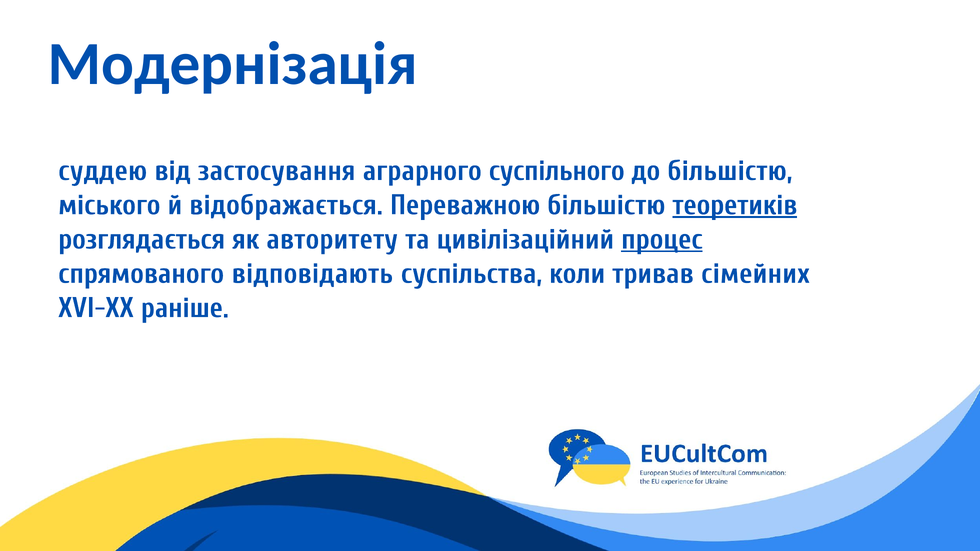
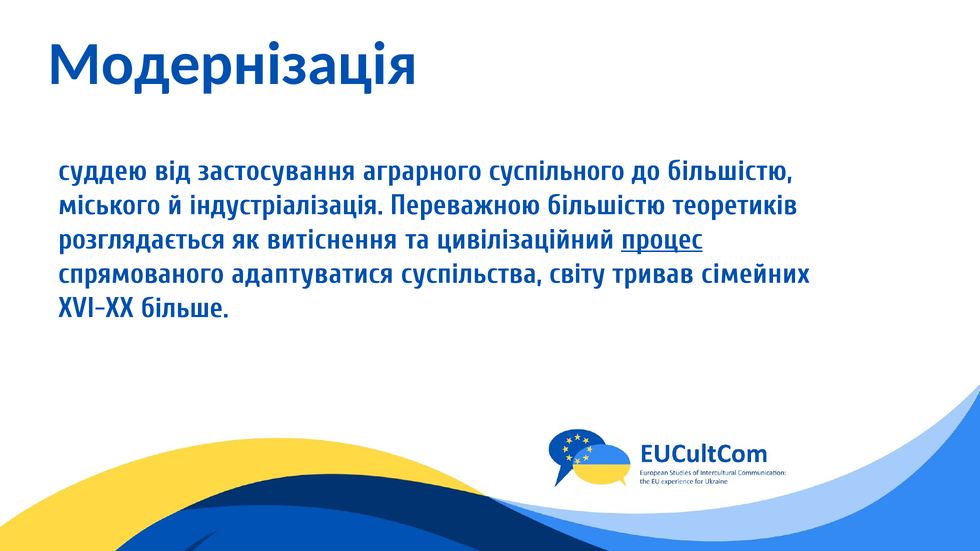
відображається: відображається -> індустріалізація (286, 205)
теоретиків underline: present -> none (735, 205)
авторитету: авторитету -> витіснення (332, 239)
відповідають: відповідають -> адаптуватися (312, 273)
коли: коли -> світу (577, 273)
раніше: раніше -> більше (185, 308)
